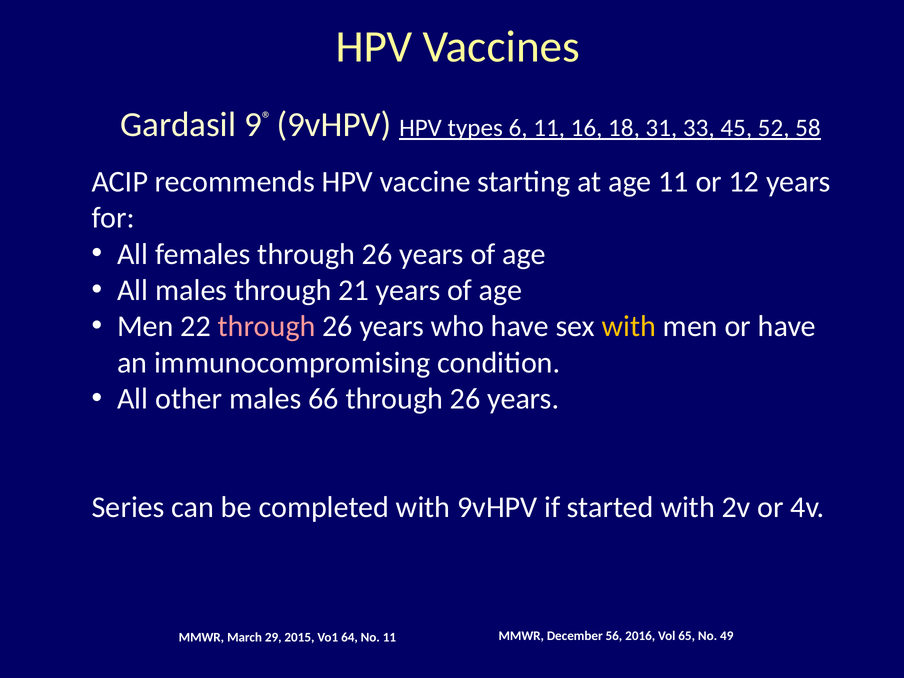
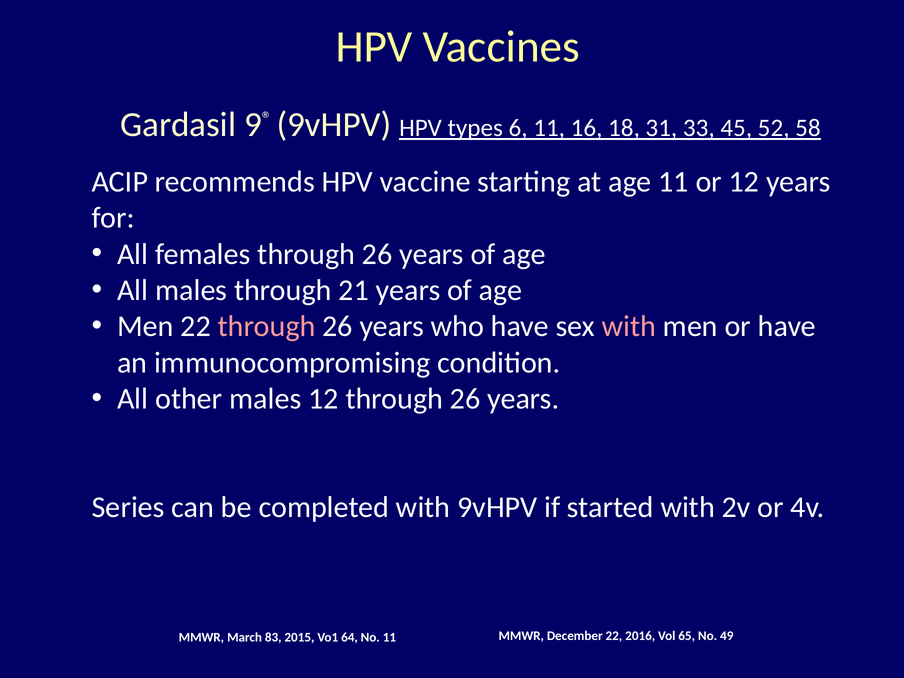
with colour: yellow -> pink (629, 326)
males 66: 66 -> 12 (323, 399)
29: 29 -> 83 (273, 637)
December 56: 56 -> 22 (614, 636)
